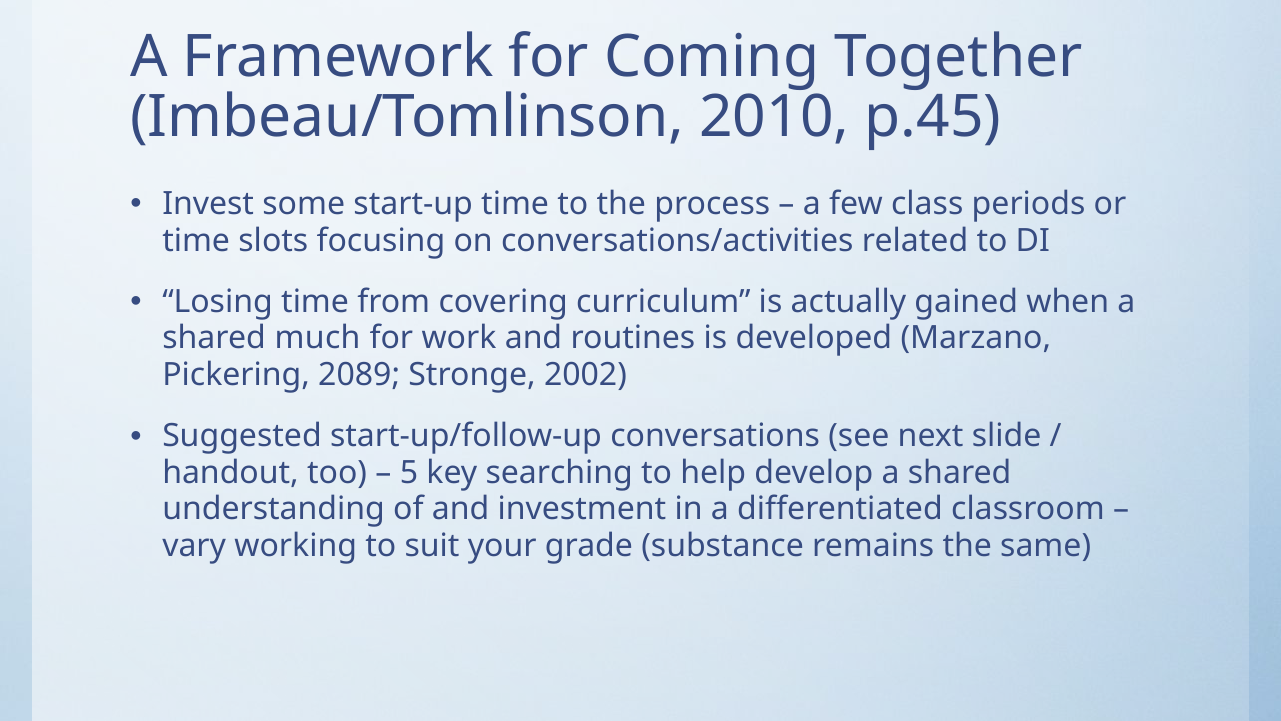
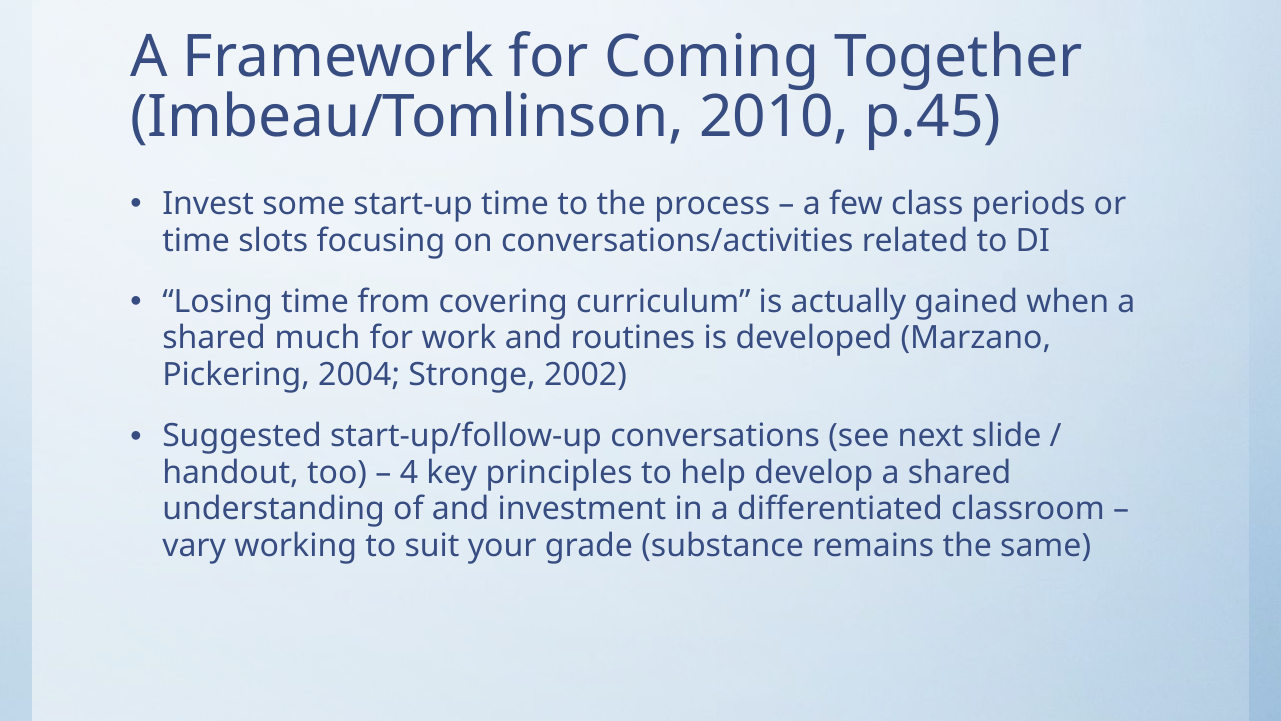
2089: 2089 -> 2004 (359, 375)
5: 5 -> 4 (409, 473)
searching: searching -> principles (559, 473)
